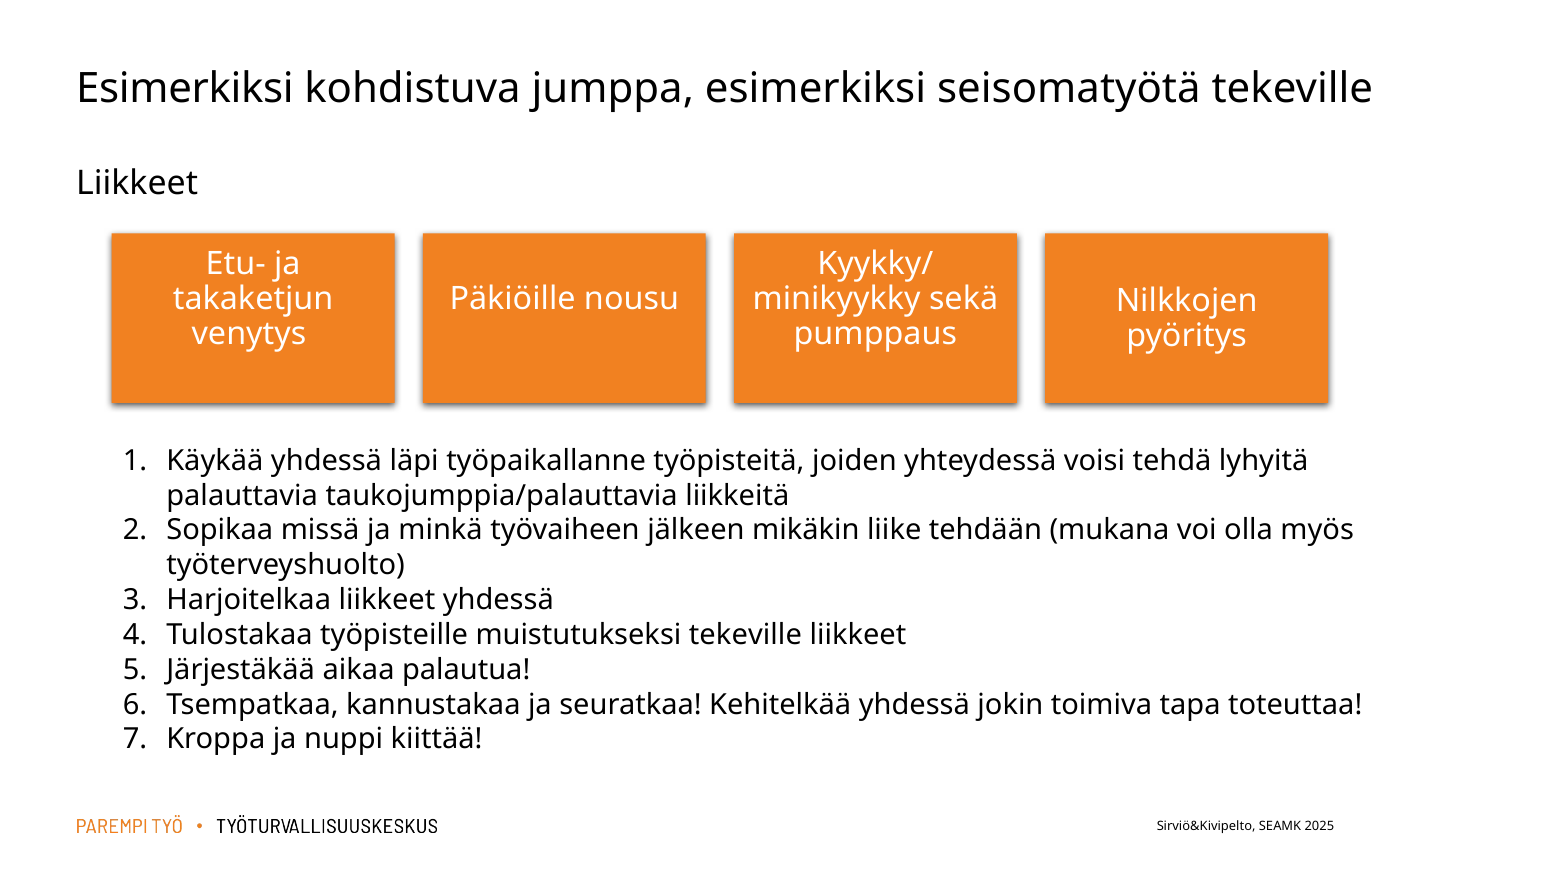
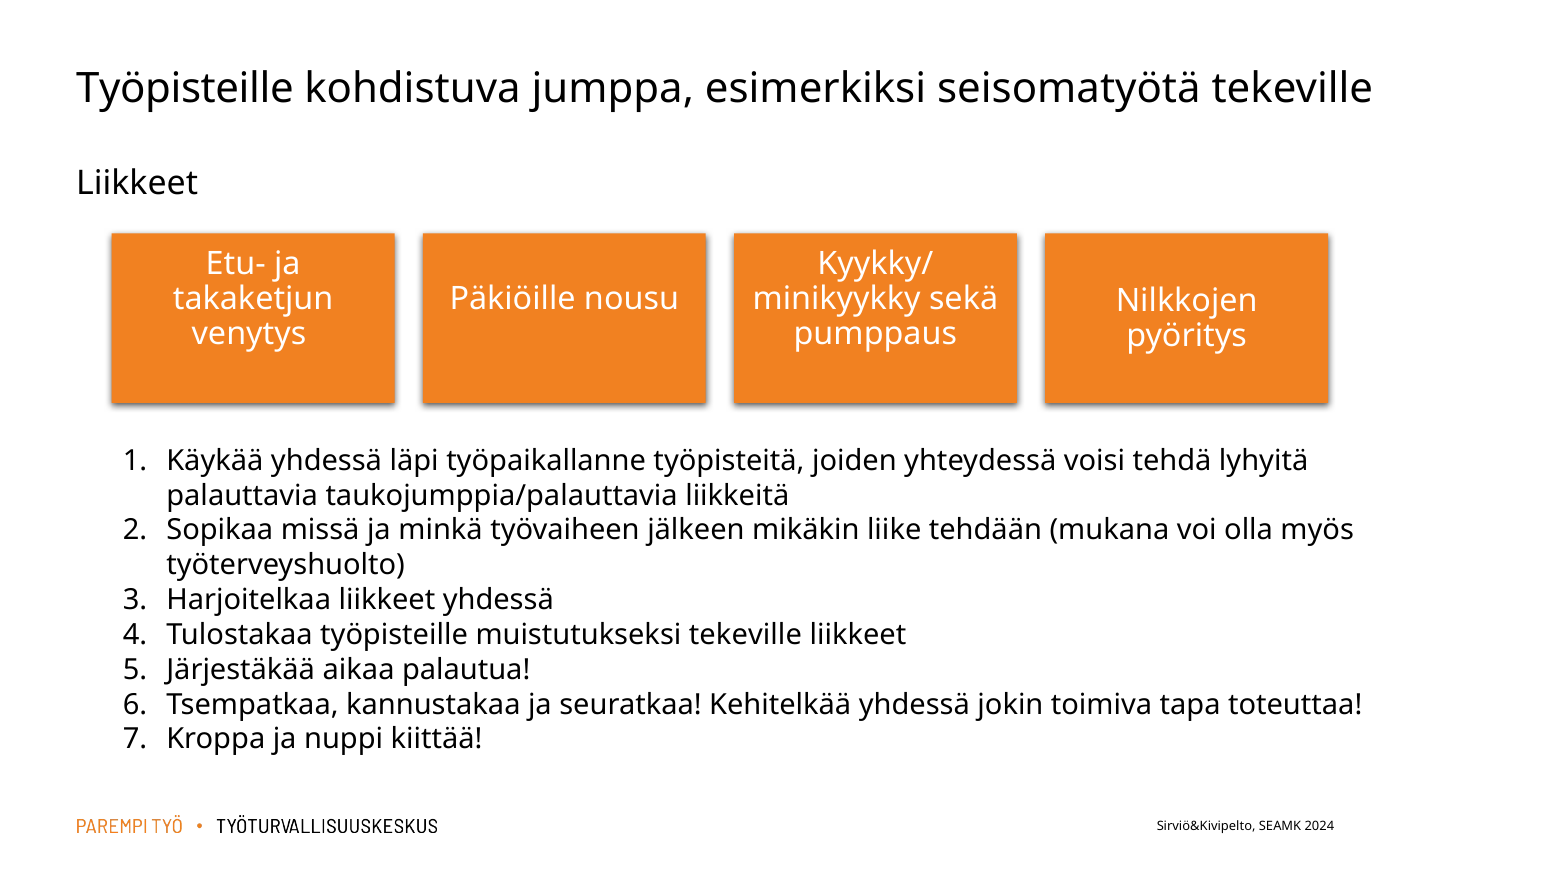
Esimerkiksi: Esimerkiksi -> Työpisteille (185, 89)
2025: 2025 -> 2024 (1319, 826)
